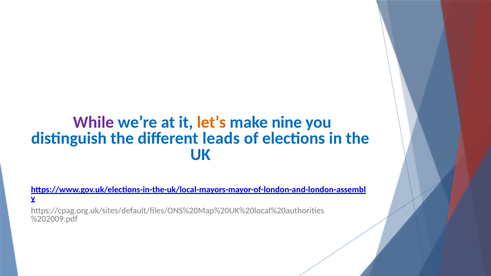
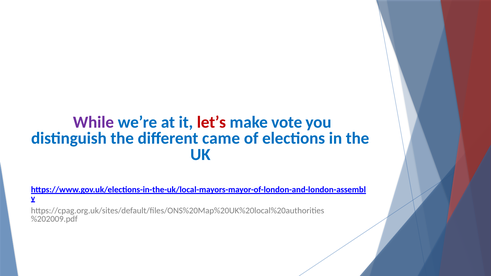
let’s colour: orange -> red (211, 122)
nine: nine -> vote (287, 122)
leads: leads -> came (221, 138)
